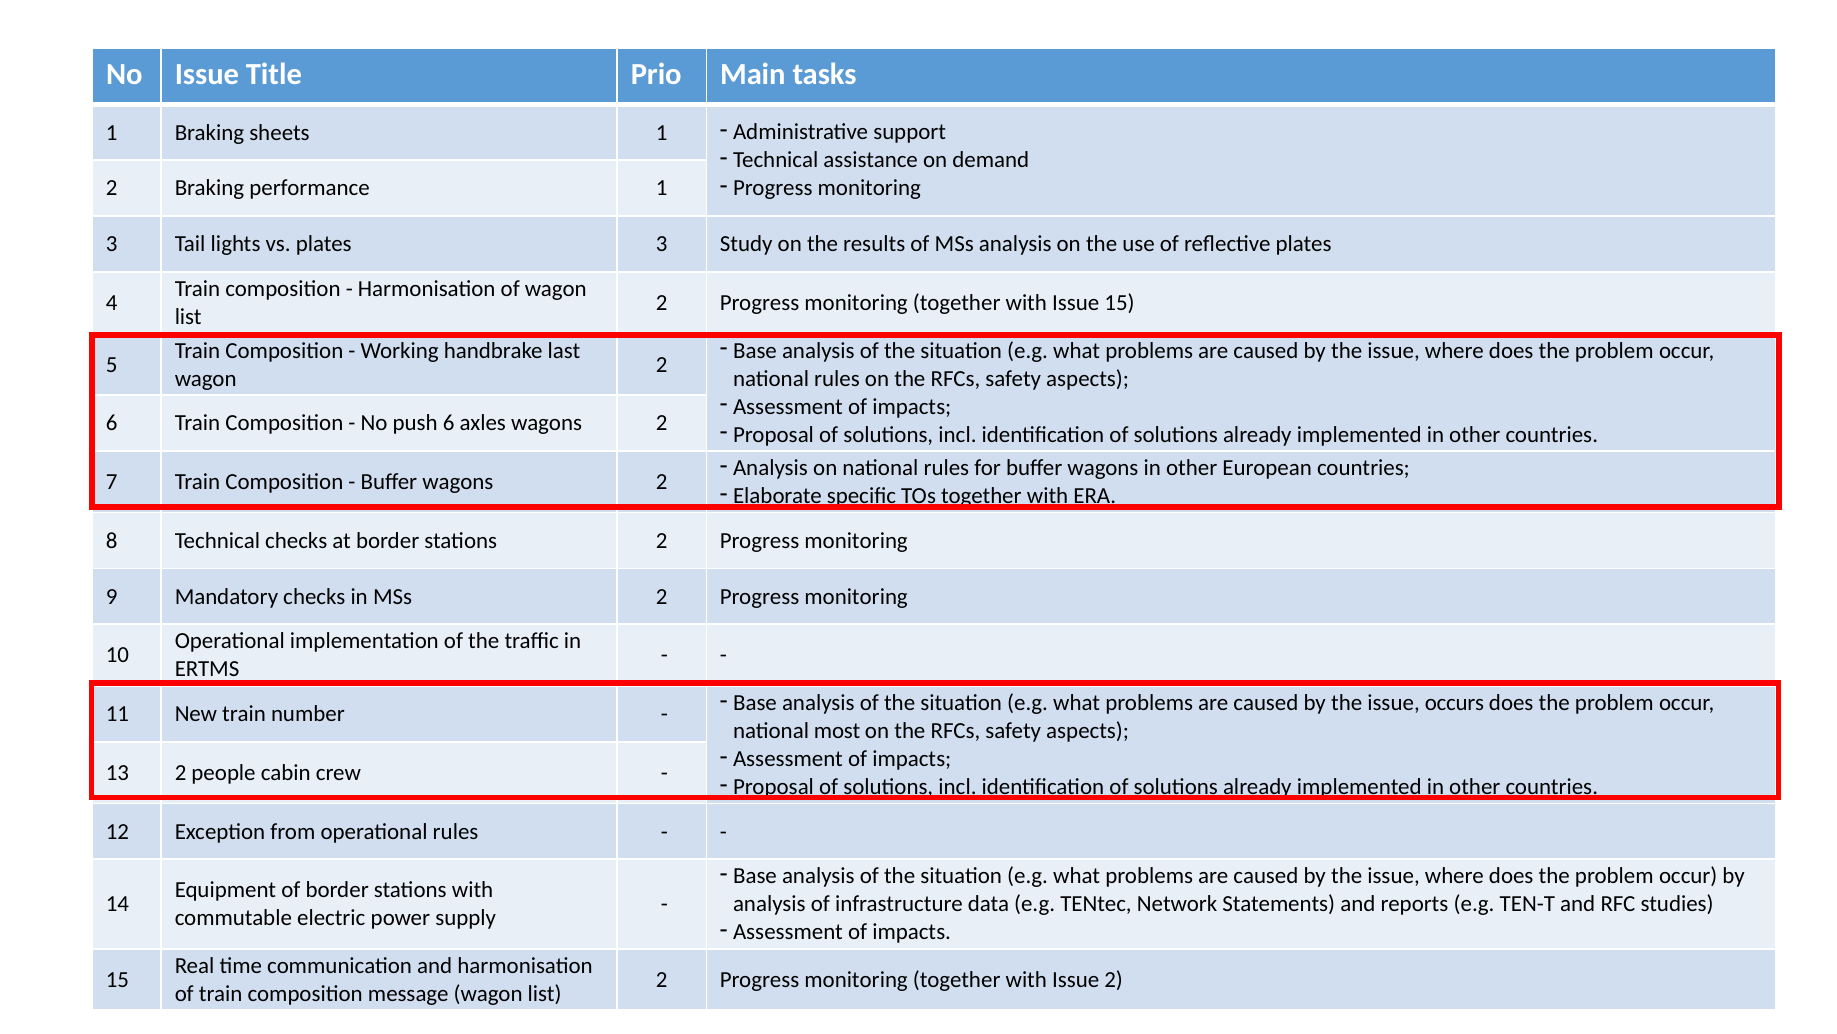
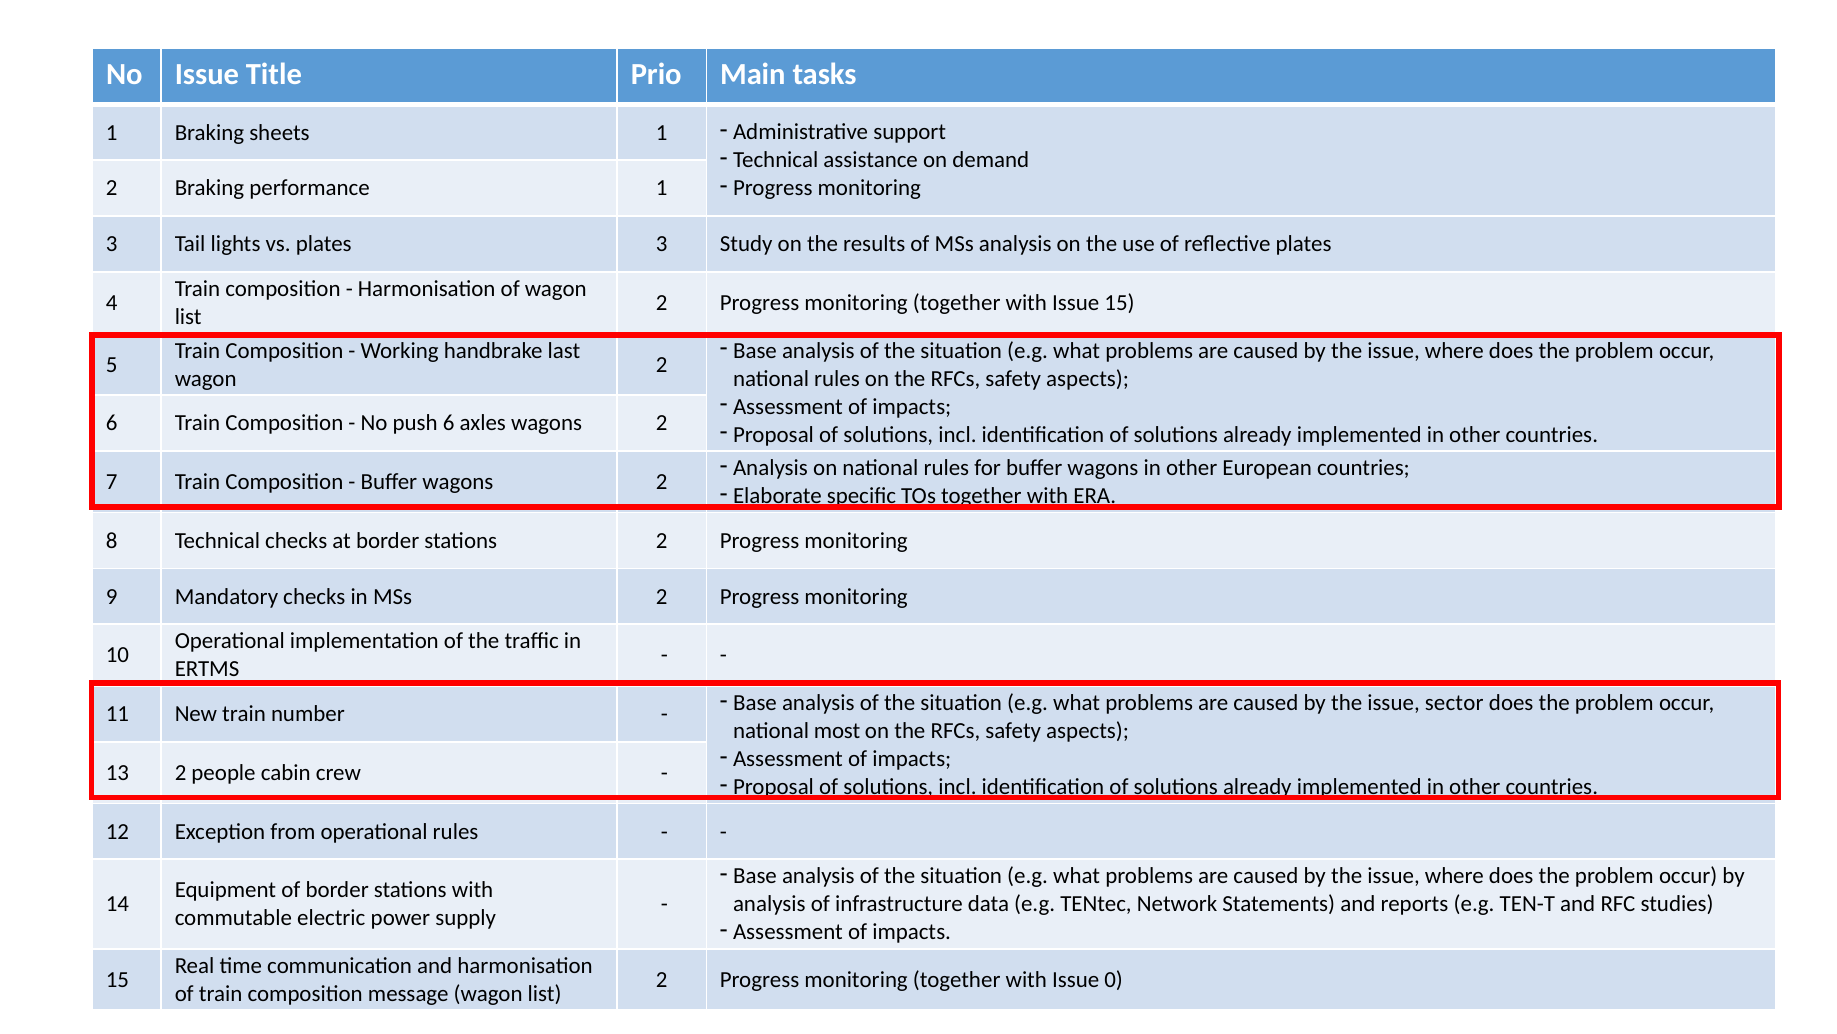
occurs: occurs -> sector (1454, 702)
Issue 2: 2 -> 0 (1114, 979)
